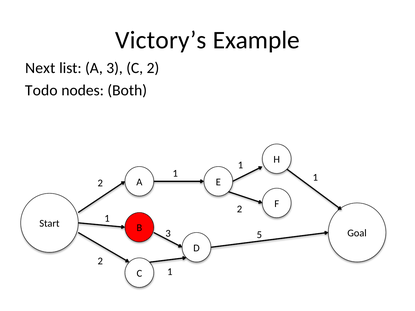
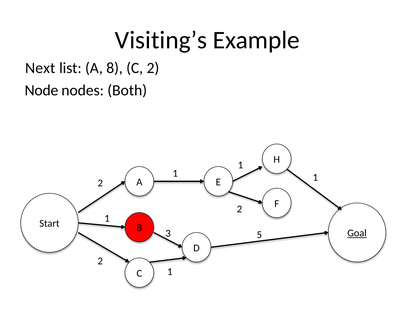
Victory’s: Victory’s -> Visiting’s (161, 40)
A 3: 3 -> 8 (115, 68)
Todo: Todo -> Node (41, 90)
Goal underline: none -> present (357, 233)
